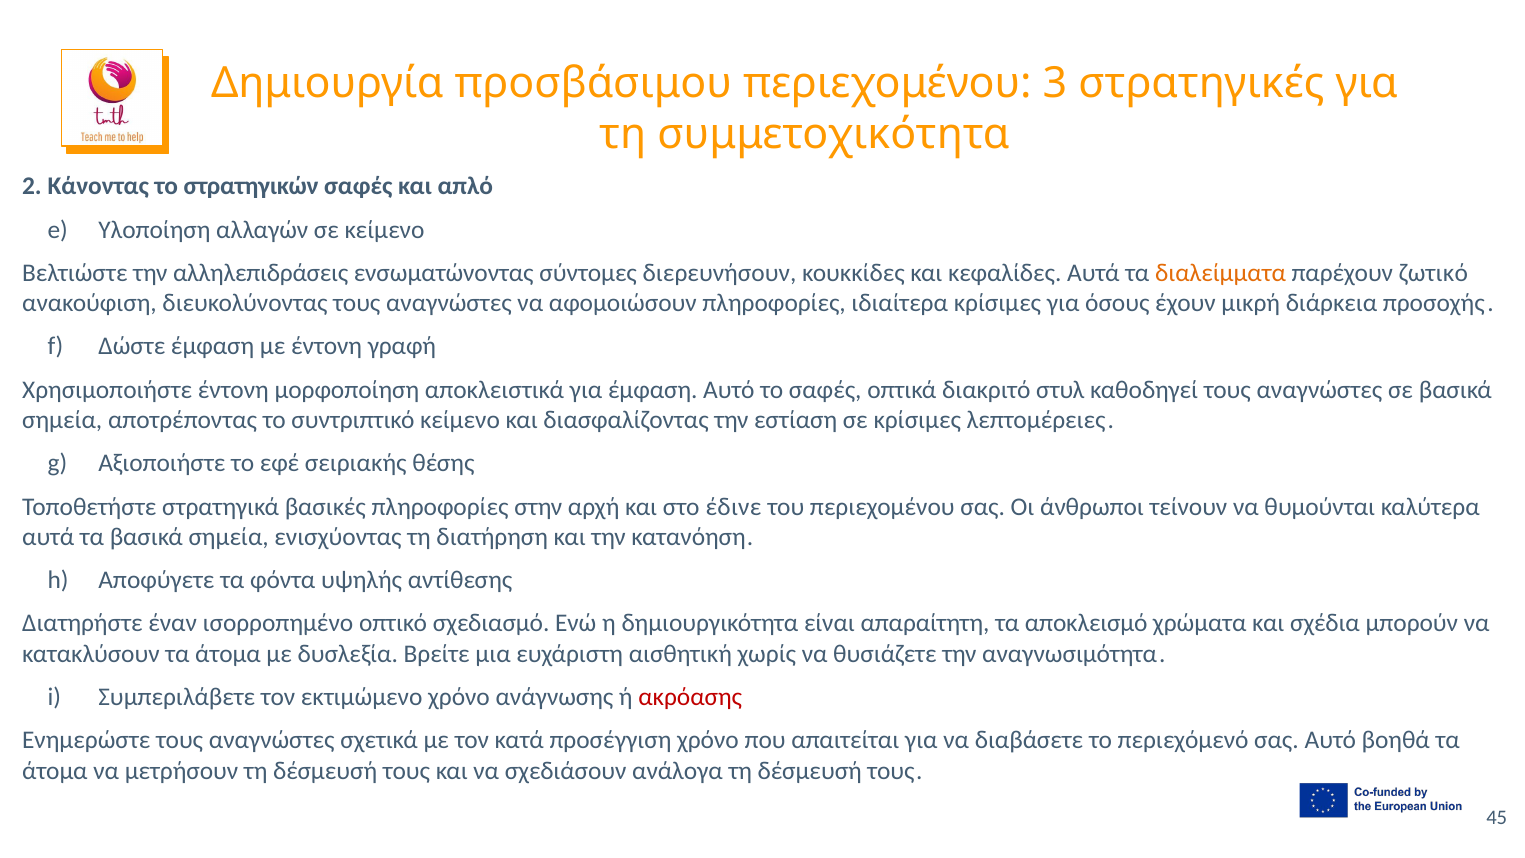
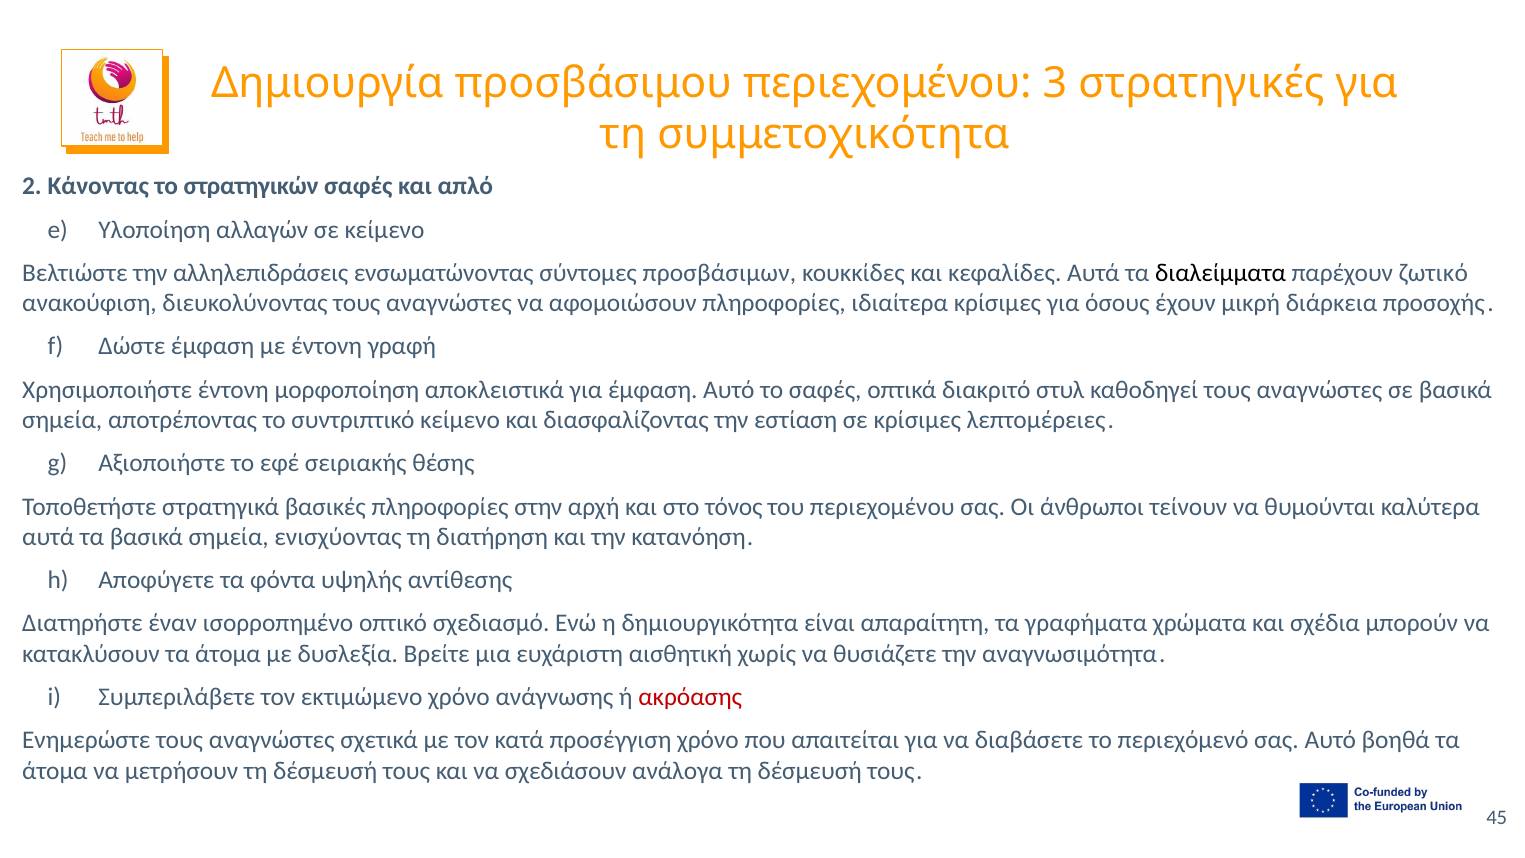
διερευνήσουν: διερευνήσουν -> προσβάσιμων (719, 273)
διαλείμματα colour: orange -> black (1221, 273)
έδινε: έδινε -> τόνος (734, 507)
αποκλεισμό: αποκλεισμό -> γραφήματα (1086, 624)
